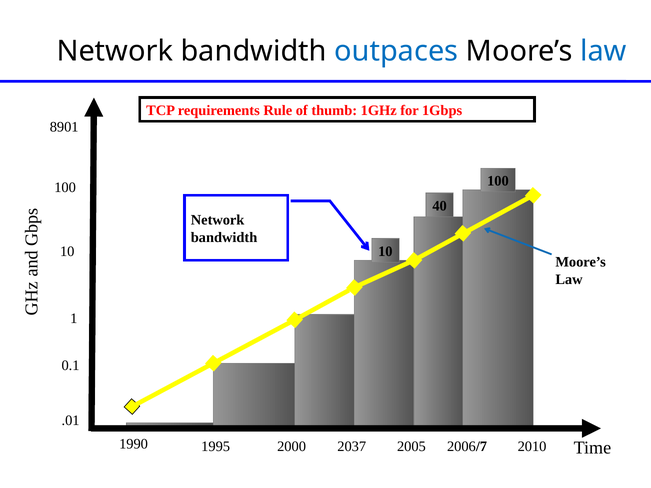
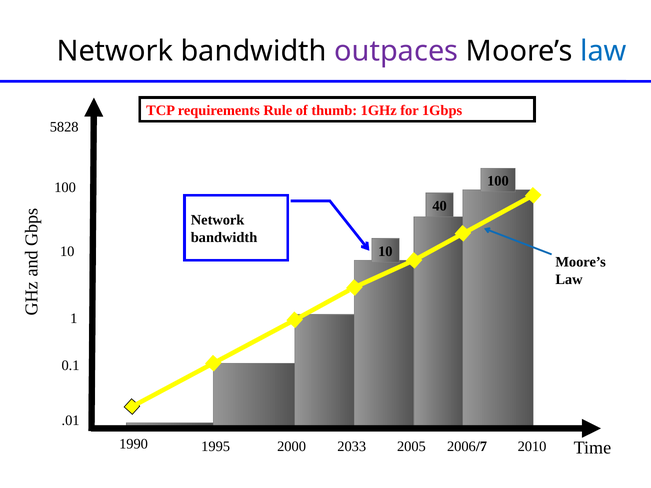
outpaces colour: blue -> purple (396, 51)
8901: 8901 -> 5828 (64, 127)
2037: 2037 -> 2033 (352, 447)
